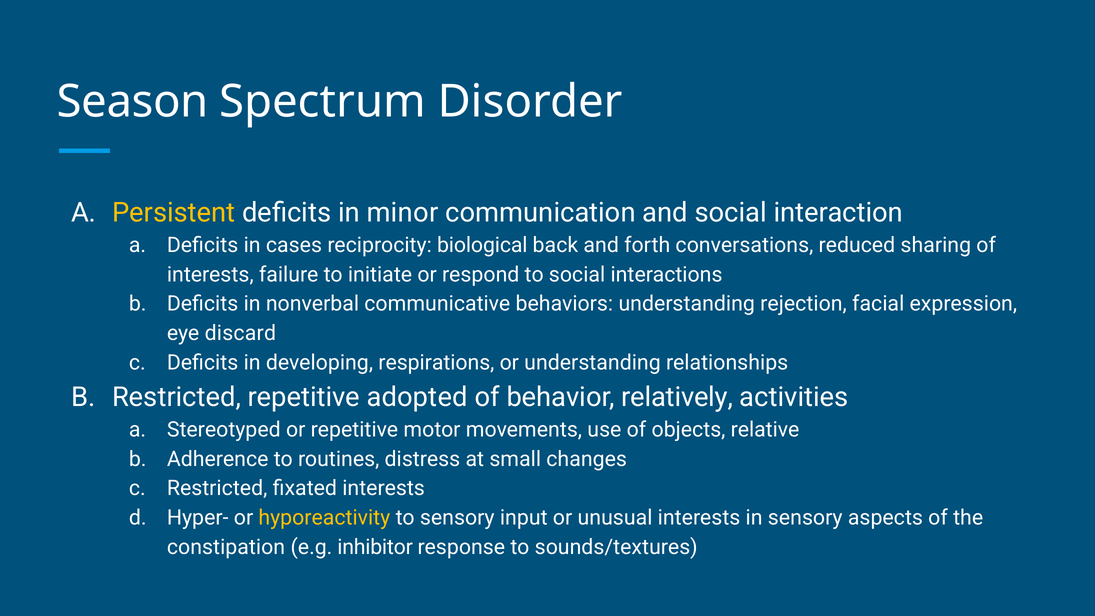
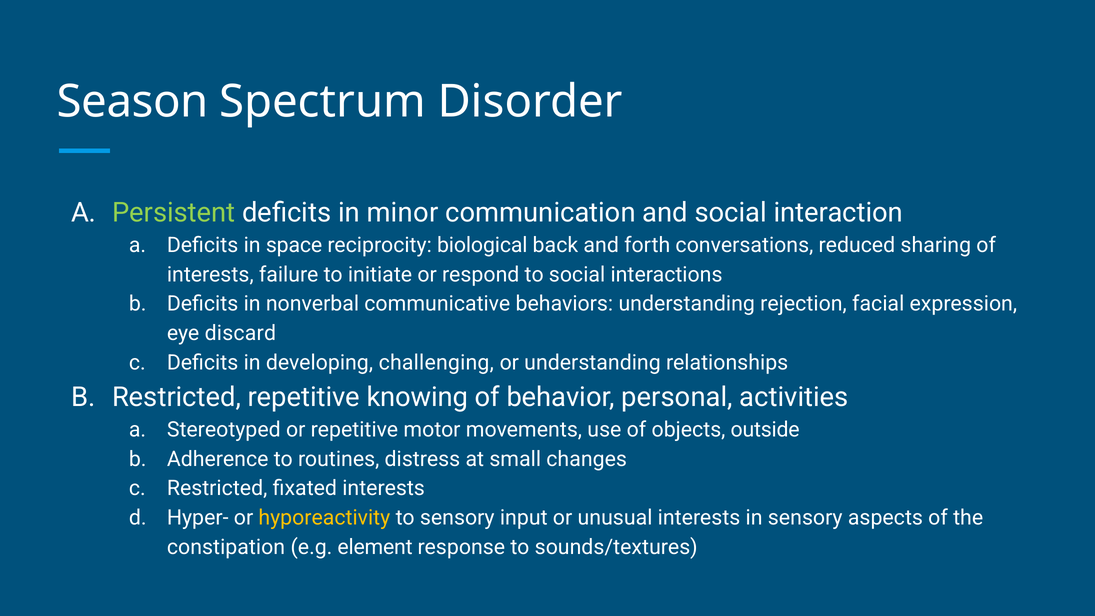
Persistent colour: yellow -> light green (174, 213)
cases: cases -> space (294, 245)
respirations: respirations -> challenging (436, 363)
adopted: adopted -> knowing (417, 397)
relatively: relatively -> personal (677, 397)
relative: relative -> outside (765, 430)
inhibitor: inhibitor -> element (375, 547)
